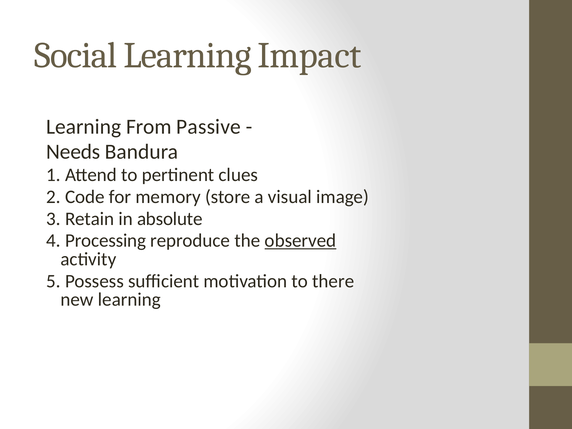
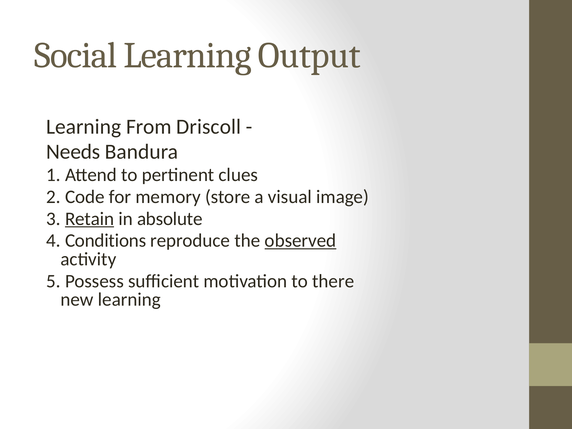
Impact: Impact -> Output (309, 55)
Passive: Passive -> Driscoll (209, 127)
Retain underline: none -> present (90, 219)
Processing: Processing -> Conditions (106, 241)
